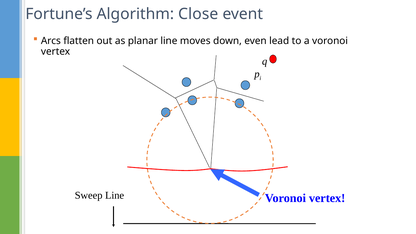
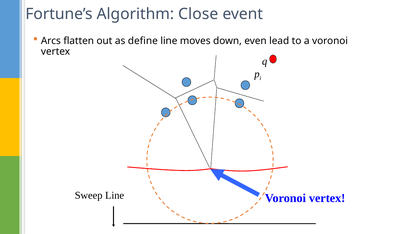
planar: planar -> define (143, 41)
